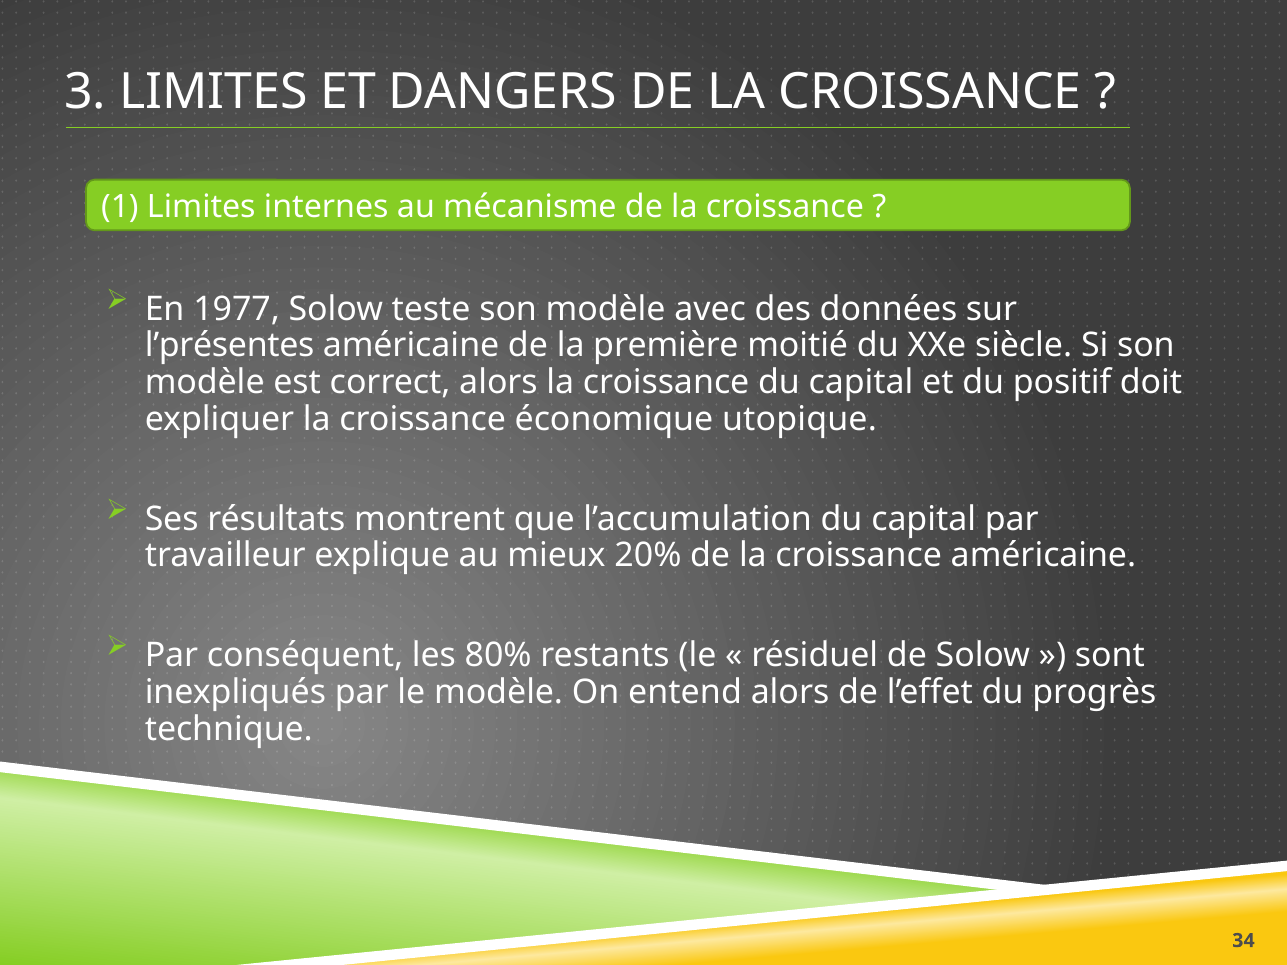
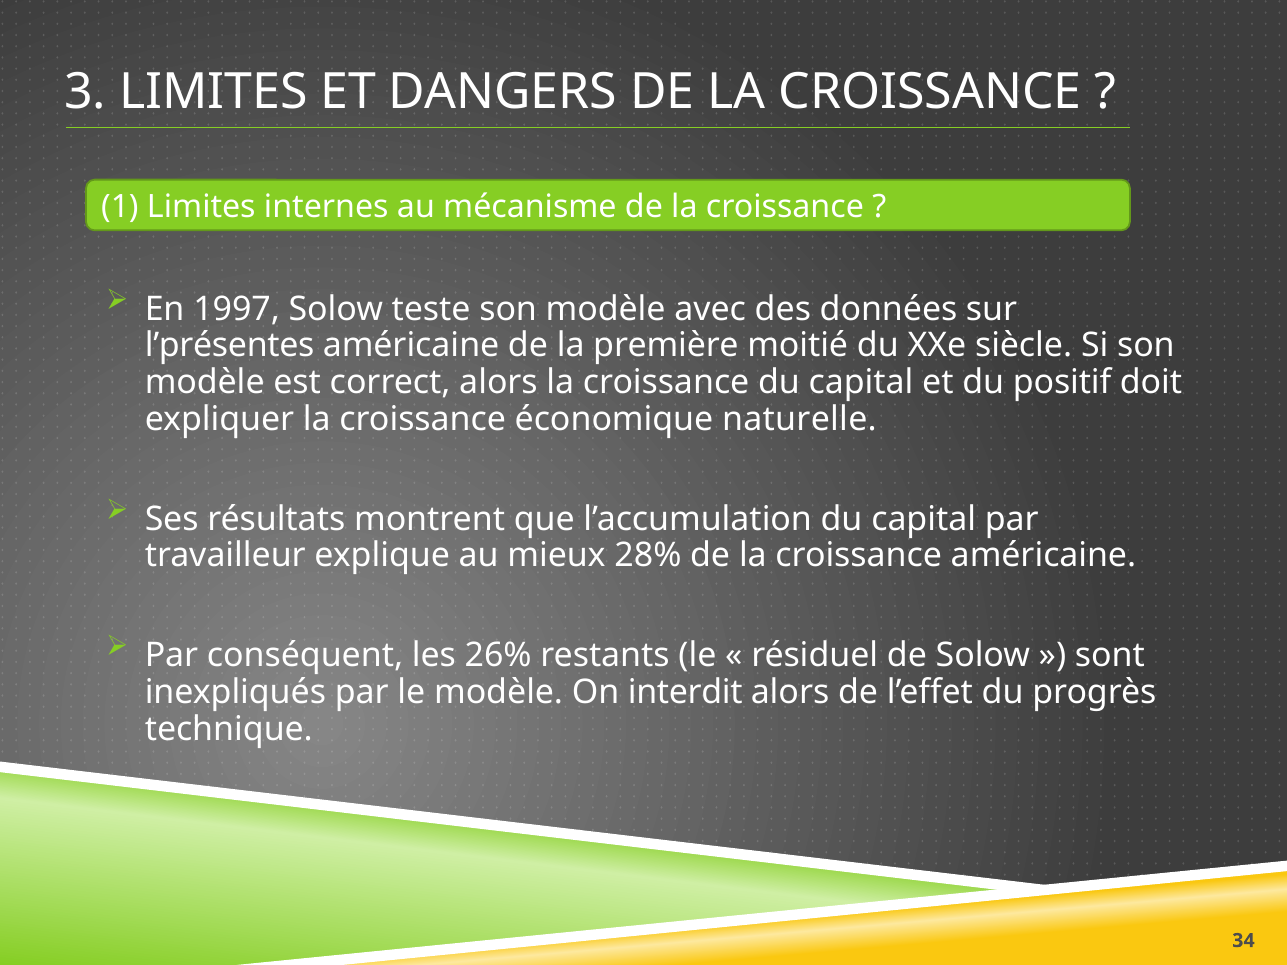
1977: 1977 -> 1997 (237, 309)
utopique: utopique -> naturelle (799, 419)
20%: 20% -> 28% (648, 556)
80%: 80% -> 26% (498, 656)
entend: entend -> interdit (685, 692)
